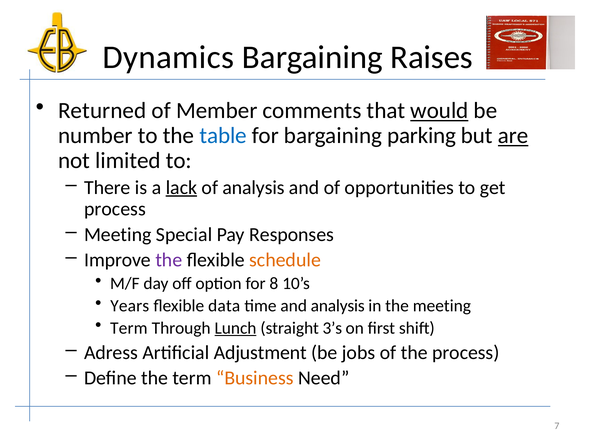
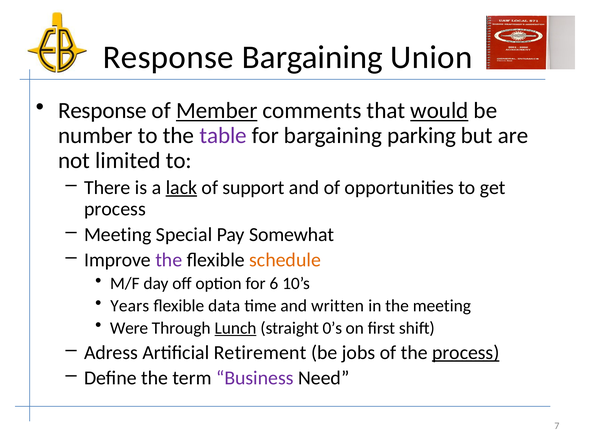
Dynamics: Dynamics -> Response (168, 57)
Raises: Raises -> Union (431, 57)
Returned: Returned -> Response (102, 111)
Member underline: none -> present (217, 111)
table colour: blue -> purple (223, 136)
are underline: present -> none (513, 136)
of analysis: analysis -> support (254, 188)
Responses: Responses -> Somewhat (292, 235)
8: 8 -> 6 (274, 284)
and analysis: analysis -> written (338, 306)
Term: Term -> Were (129, 328)
3’s: 3’s -> 0’s (332, 328)
Adjustment: Adjustment -> Retirement (260, 353)
process underline: none -> present (466, 353)
Business colour: orange -> purple (255, 378)
